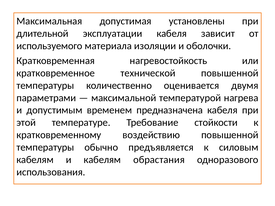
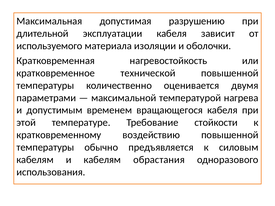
установлены: установлены -> разрушению (197, 21)
предназначена: предназначена -> вращающегося (170, 110)
